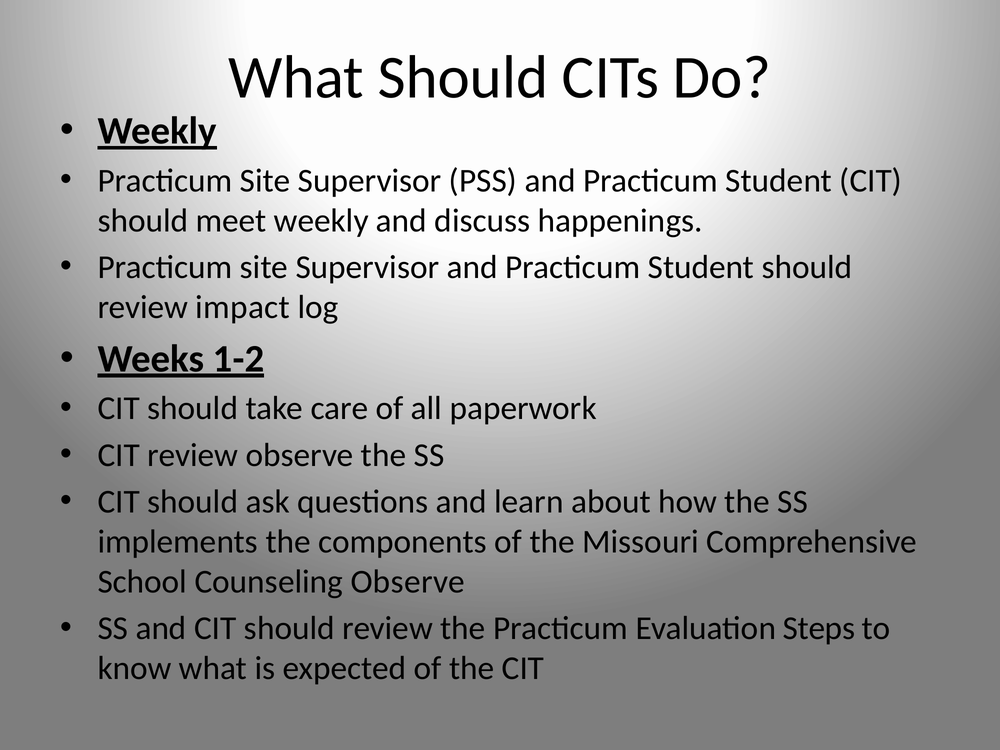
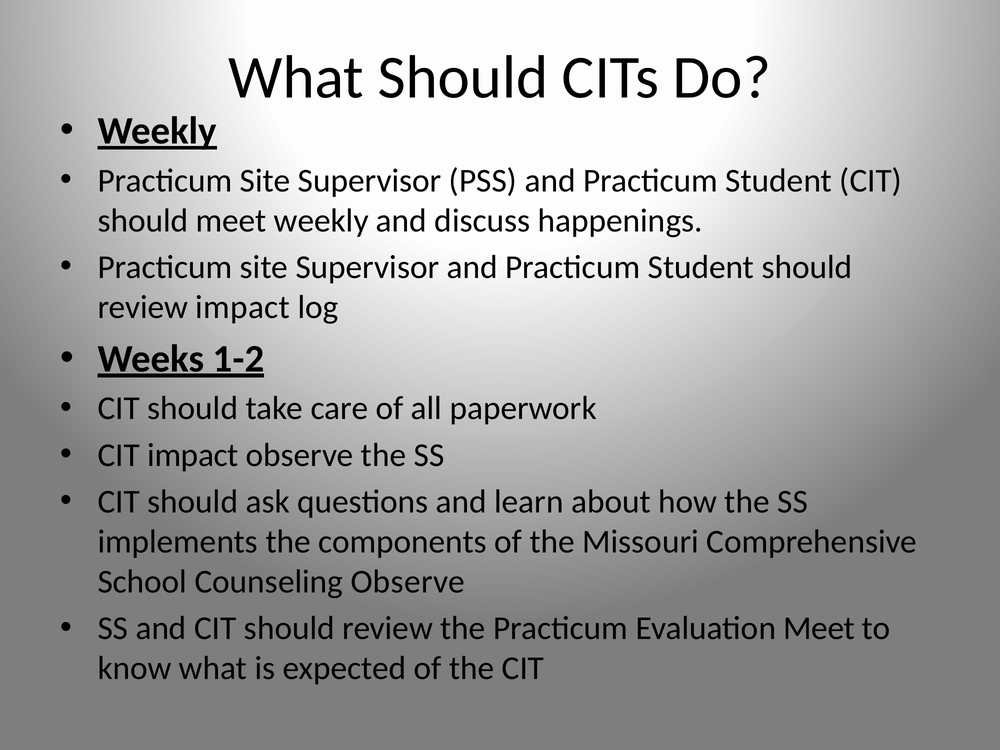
CIT review: review -> impact (193, 455)
Evaluation Steps: Steps -> Meet (819, 628)
